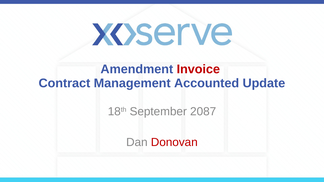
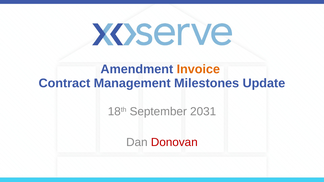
Invoice colour: red -> orange (198, 69)
Accounted: Accounted -> Milestones (207, 83)
2087: 2087 -> 2031 (203, 112)
